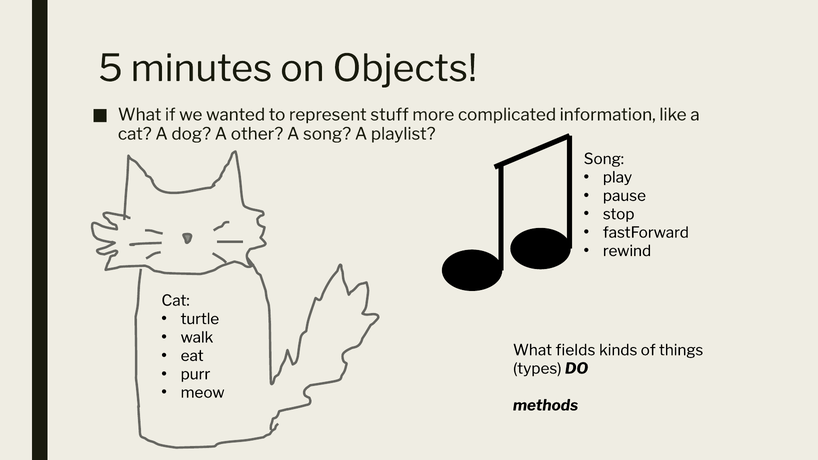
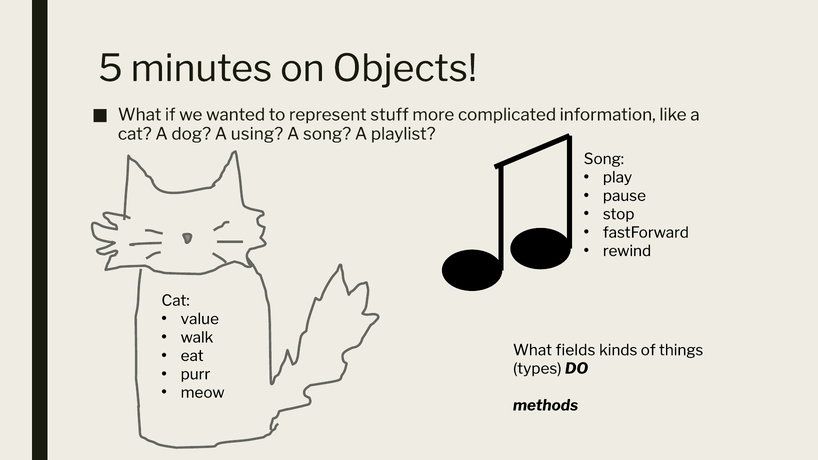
other: other -> using (257, 134)
turtle: turtle -> value (200, 319)
